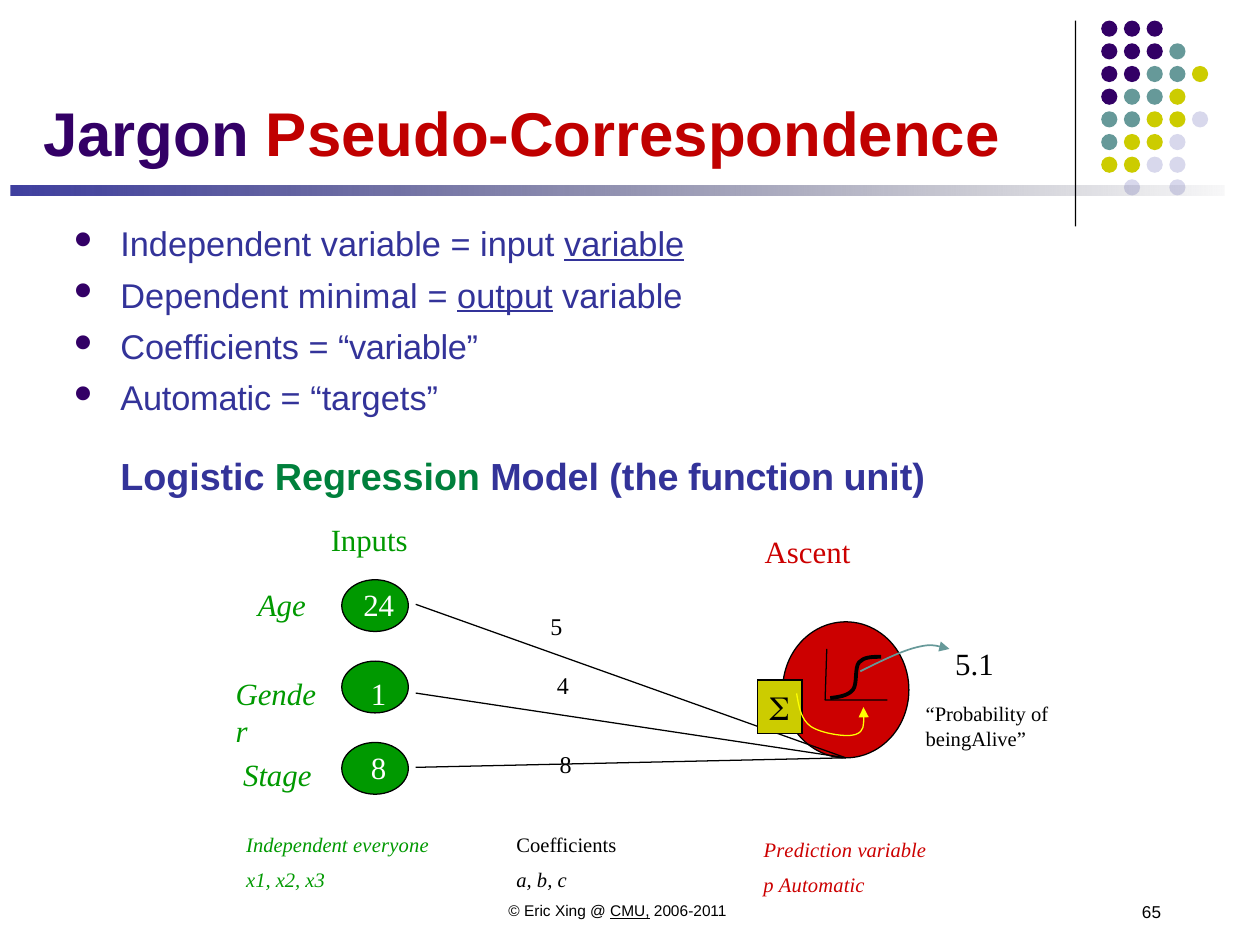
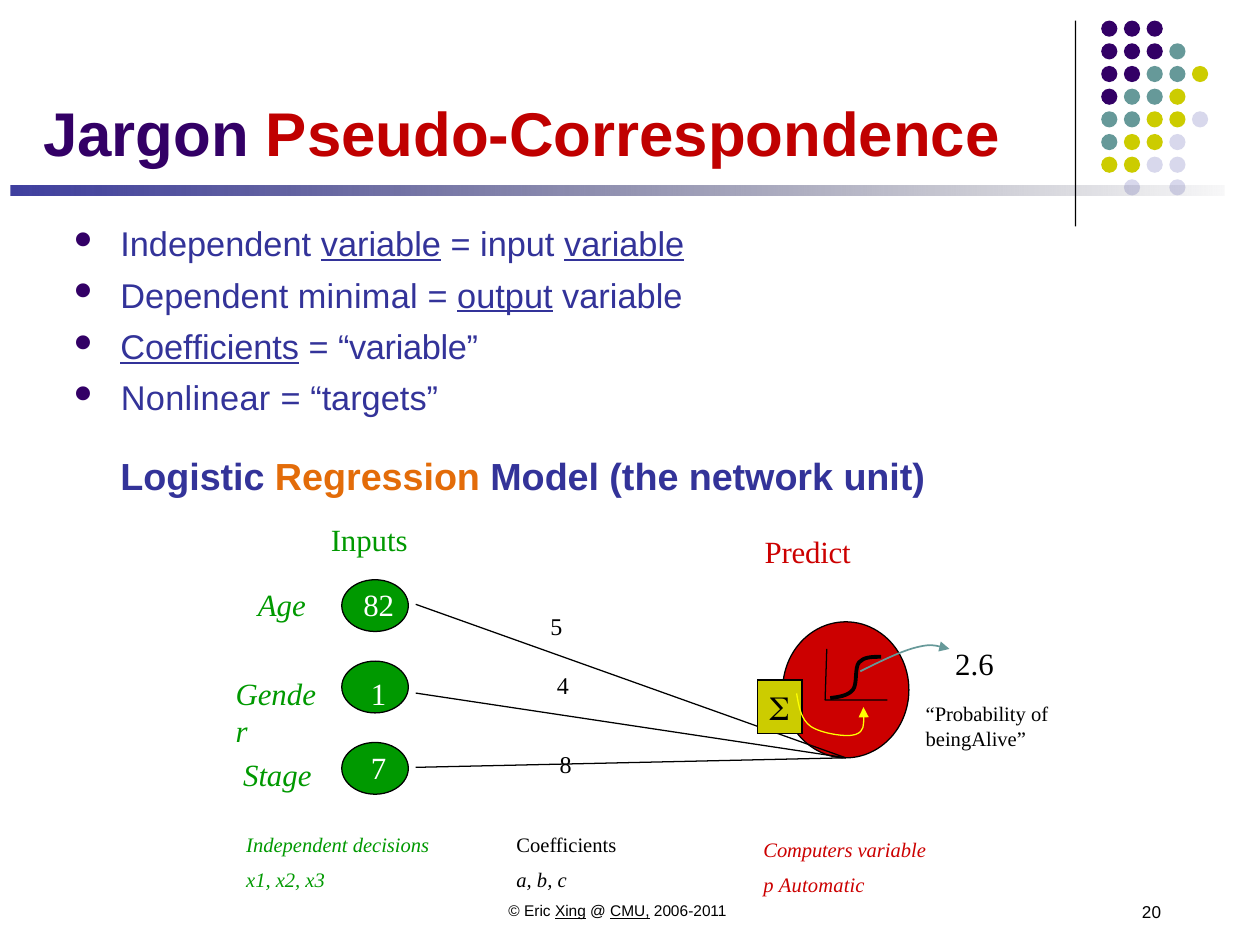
variable underline: none -> present (381, 245)
Coefficients underline: none -> present (210, 348)
Automatic: Automatic -> Nonlinear (196, 400)
Regression colour: green -> orange (377, 478)
function: function -> network (761, 478)
Ascent: Ascent -> Predict (808, 553)
24: 24 -> 82 (379, 607)
5.1: 5.1 -> 2.6 (974, 666)
Stage 8: 8 -> 7 (379, 770)
everyone: everyone -> decisions (391, 846)
Prediction: Prediction -> Computers (808, 851)
Xing underline: none -> present (570, 912)
65: 65 -> 20 (1152, 913)
